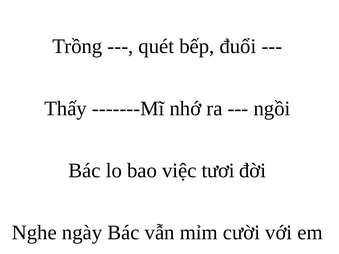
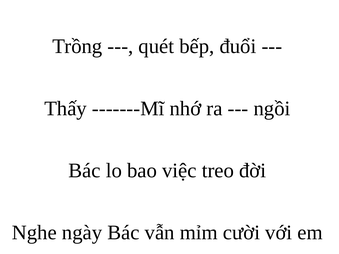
tươi: tươi -> treo (218, 171)
